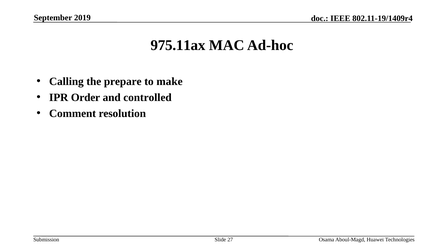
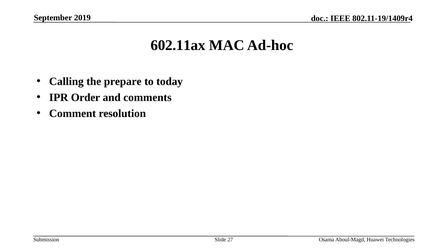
975.11ax: 975.11ax -> 602.11ax (178, 45)
make: make -> today (170, 81)
controlled: controlled -> comments (147, 97)
